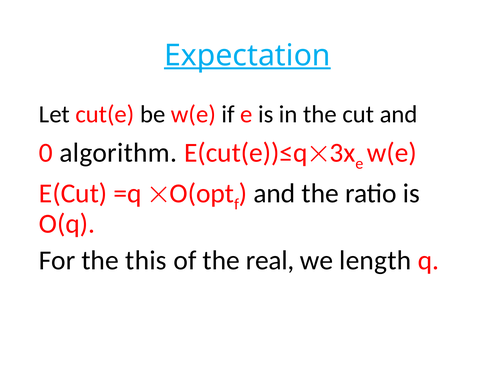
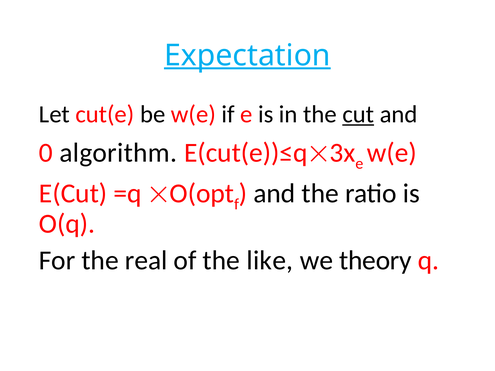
cut underline: none -> present (358, 115)
this: this -> real (146, 261)
real: real -> like (270, 261)
length: length -> theory (375, 261)
